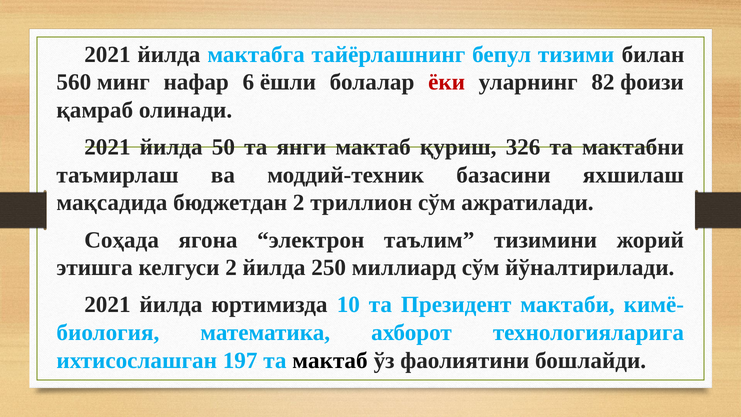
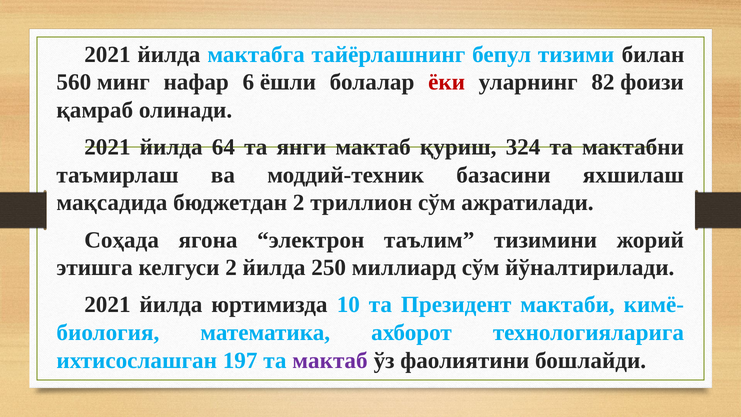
50: 50 -> 64 (223, 147)
326: 326 -> 324 (523, 147)
мактаб colour: black -> purple (330, 360)
